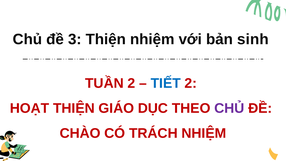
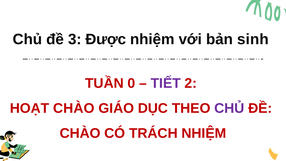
3 Thiện: Thiện -> Được (106, 39)
TUẦN 2: 2 -> 0 (131, 83)
TIẾT colour: blue -> purple (166, 83)
HOẠT THIỆN: THIỆN -> CHÀO (74, 108)
